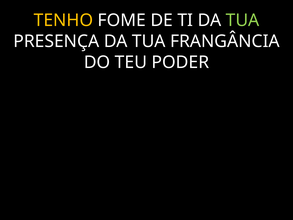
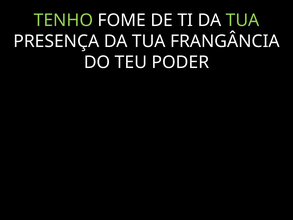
TENHO colour: yellow -> light green (63, 20)
